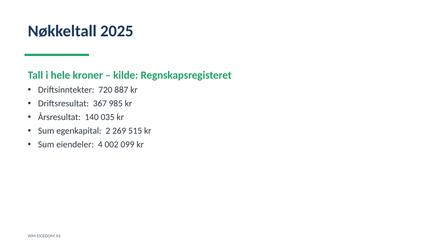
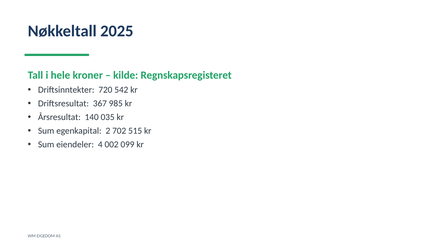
887: 887 -> 542 (121, 90)
269: 269 -> 702 (119, 131)
